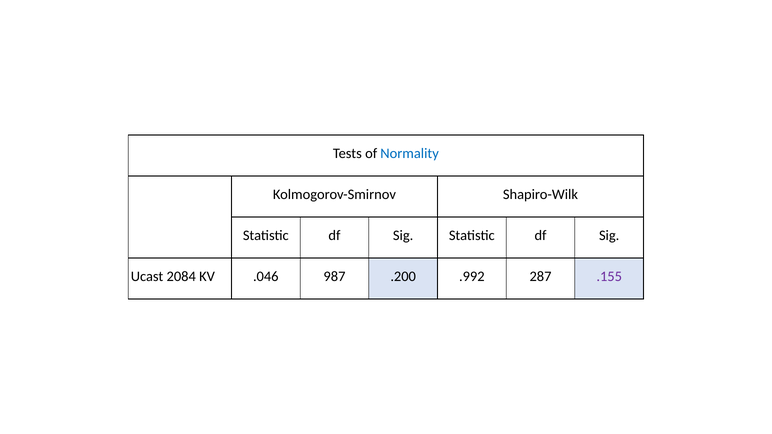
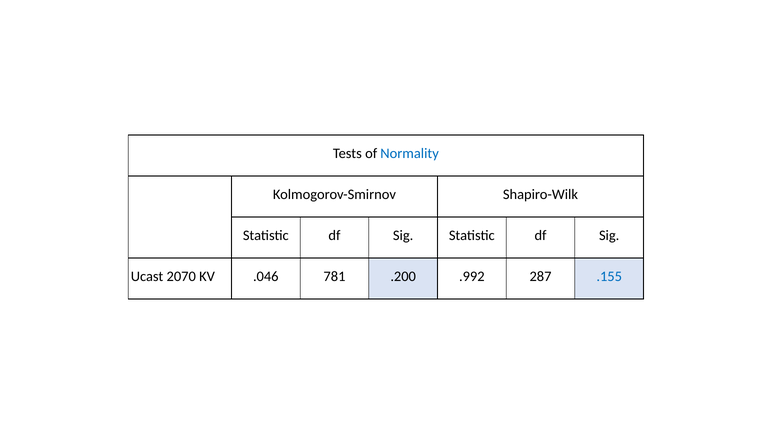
2084: 2084 -> 2070 (181, 276)
987: 987 -> 781 (334, 276)
.155 colour: purple -> blue (609, 276)
